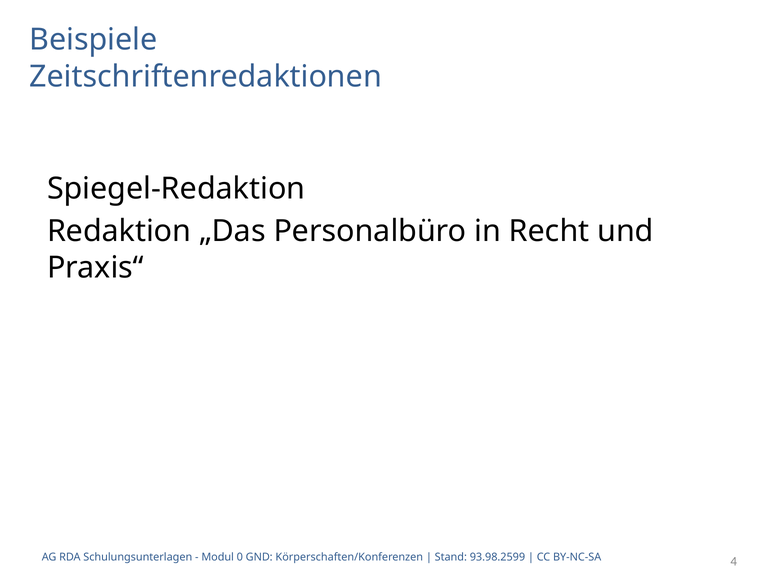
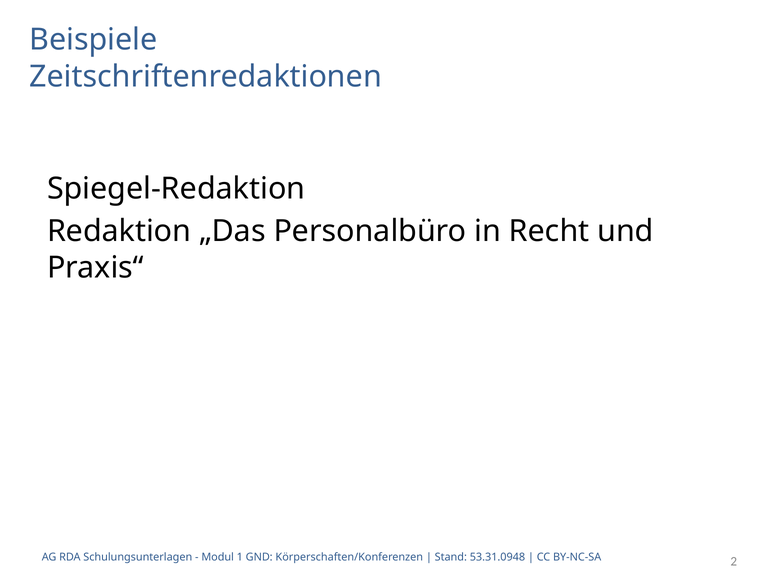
0: 0 -> 1 (240, 557)
93.98.2599: 93.98.2599 -> 53.31.0948 (497, 557)
4: 4 -> 2 (734, 561)
